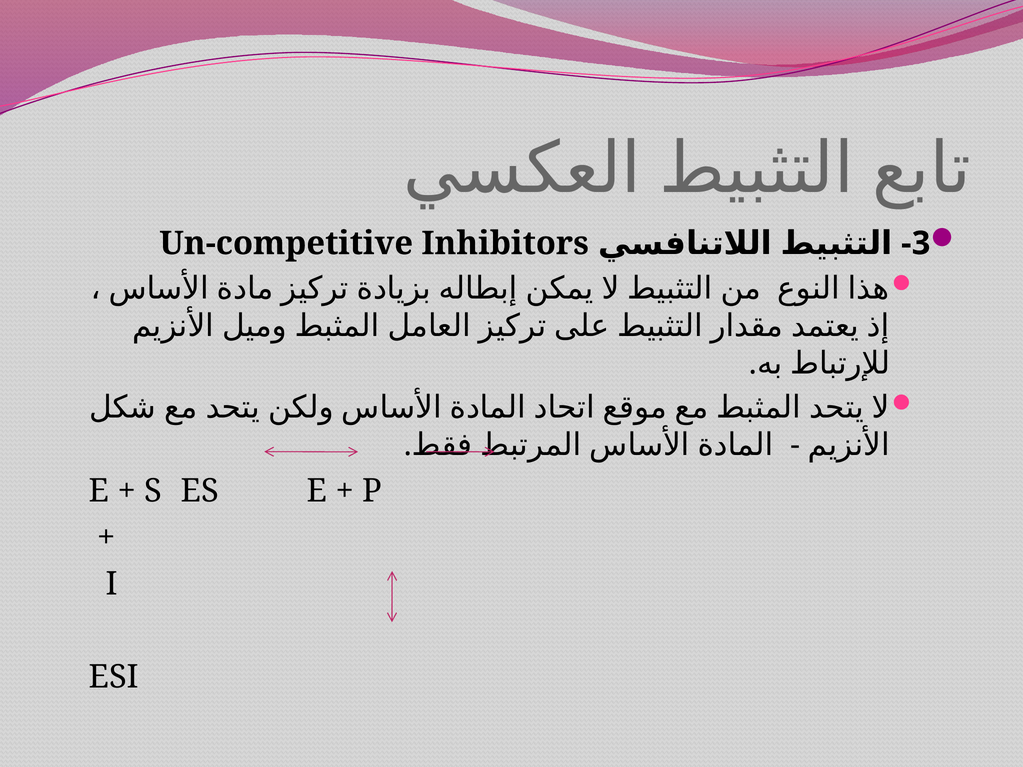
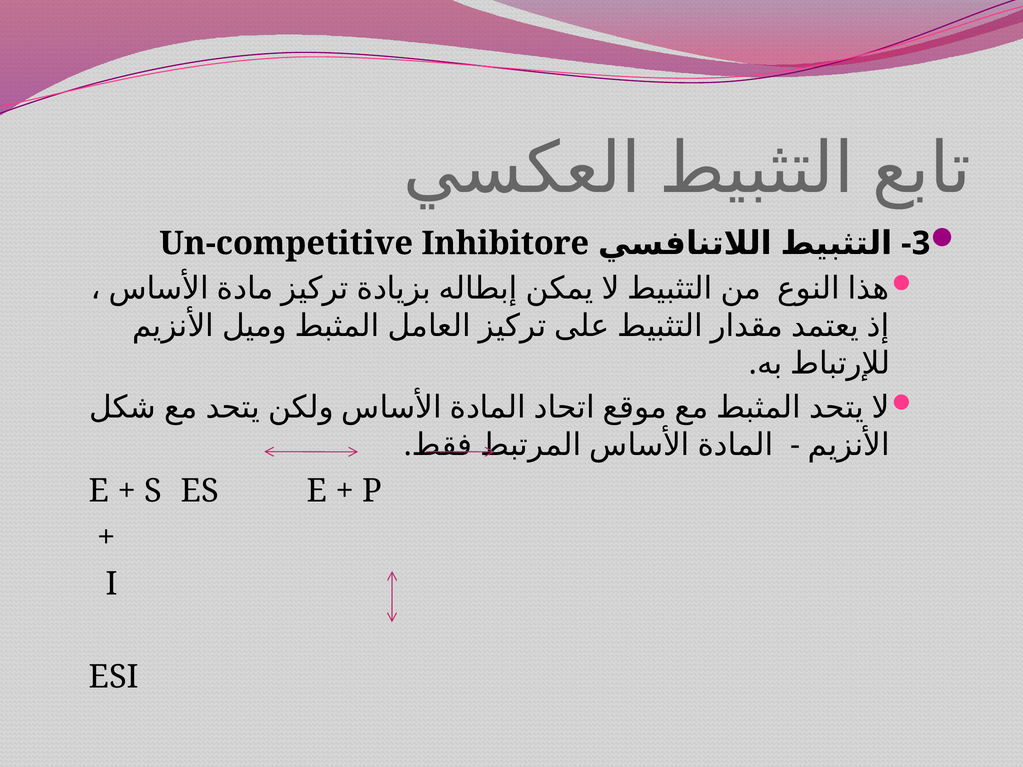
Inhibitors: Inhibitors -> Inhibitore (505, 243)
